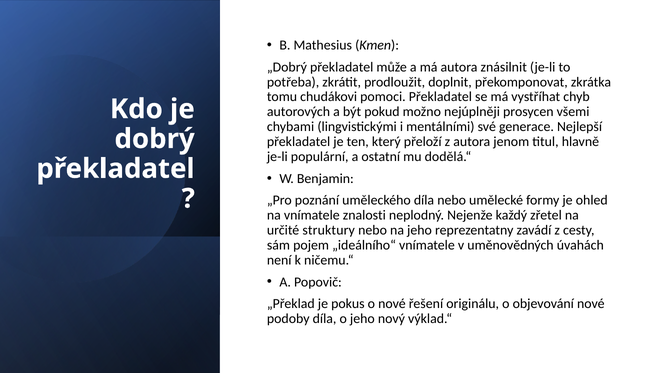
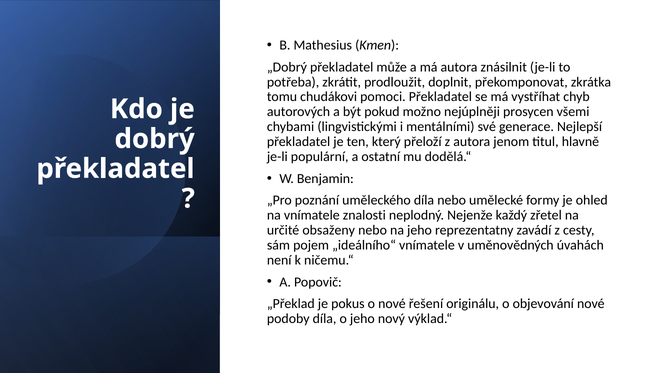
struktury: struktury -> obsaženy (329, 231)
